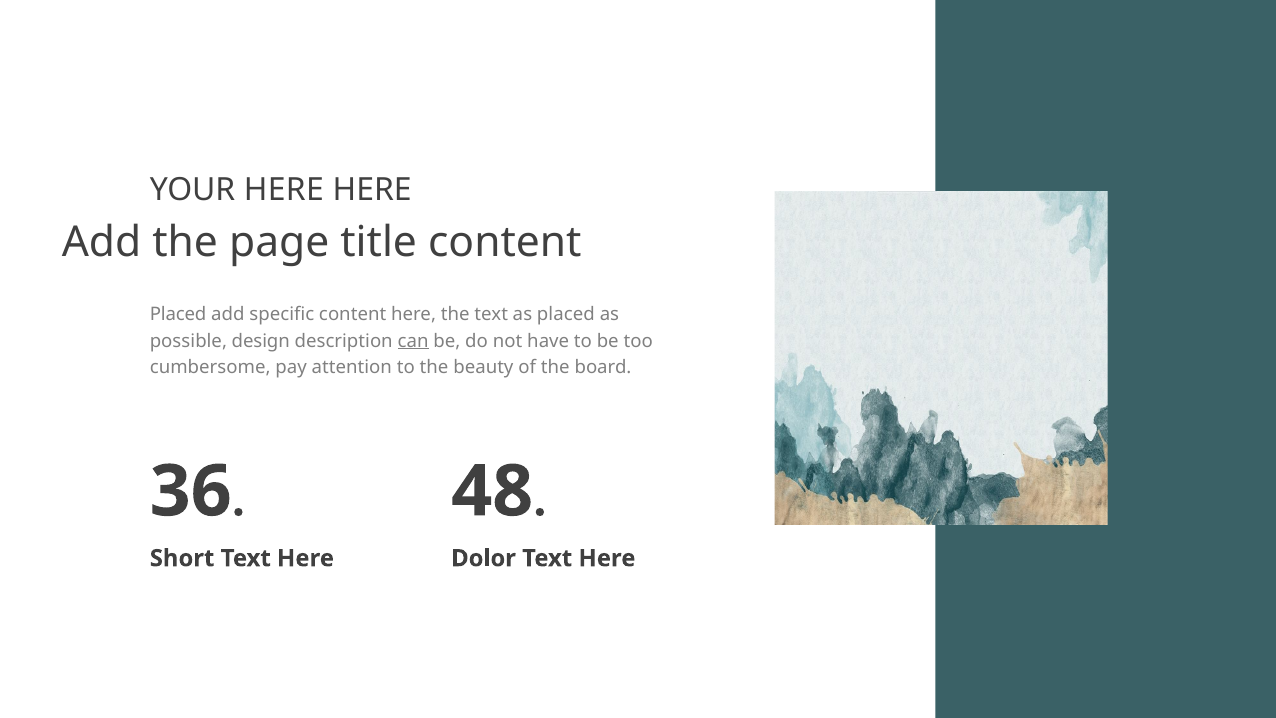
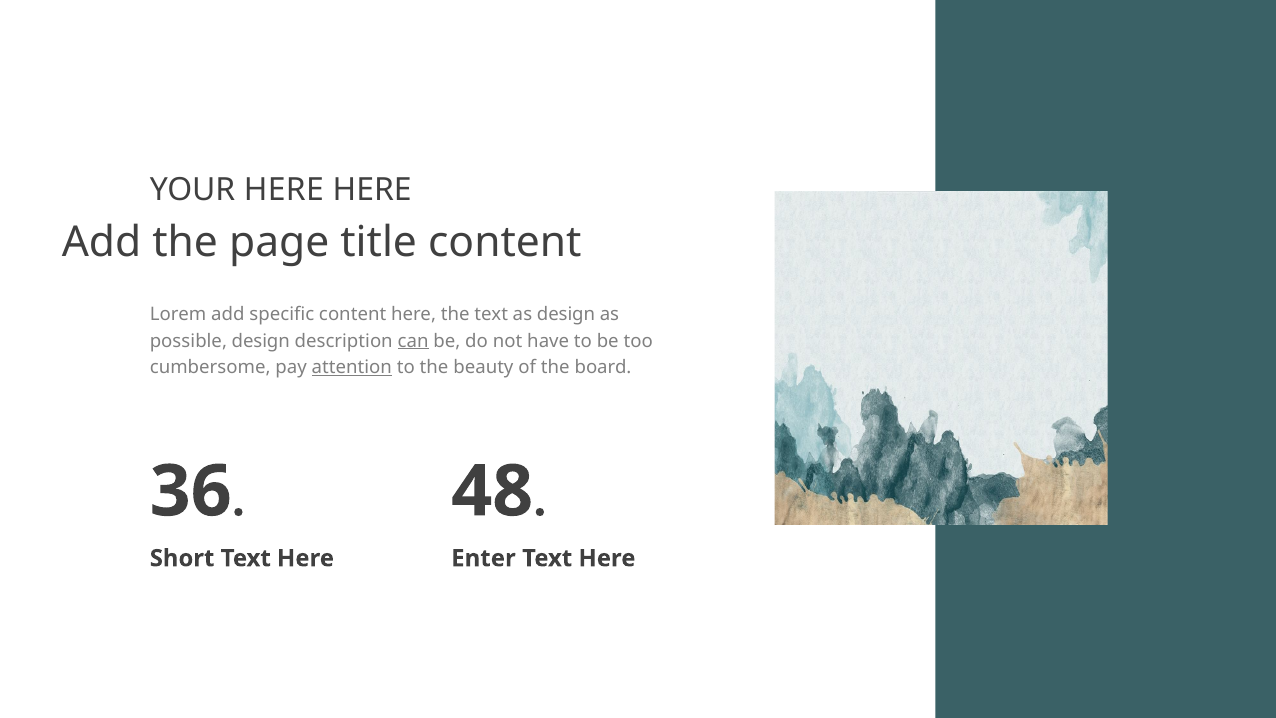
Placed: Placed -> Lorem (178, 314)
as placed: placed -> design (566, 314)
attention underline: none -> present (352, 367)
Dolor: Dolor -> Enter (483, 558)
